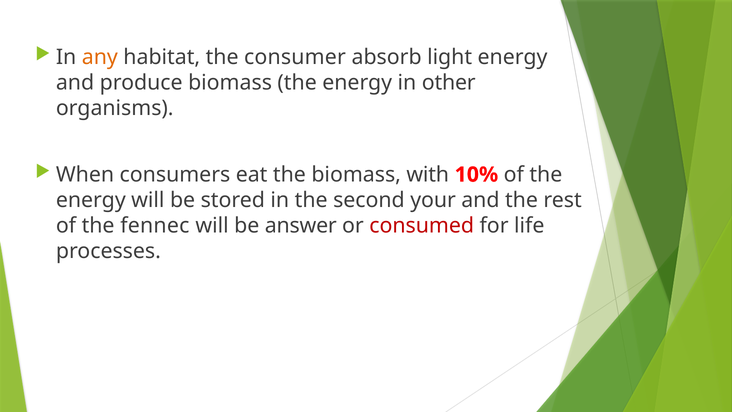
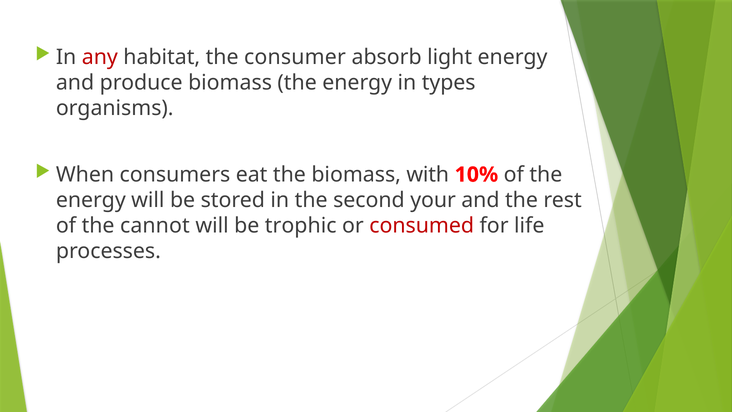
any colour: orange -> red (100, 57)
other: other -> types (449, 83)
fennec: fennec -> cannot (155, 226)
answer: answer -> trophic (301, 226)
